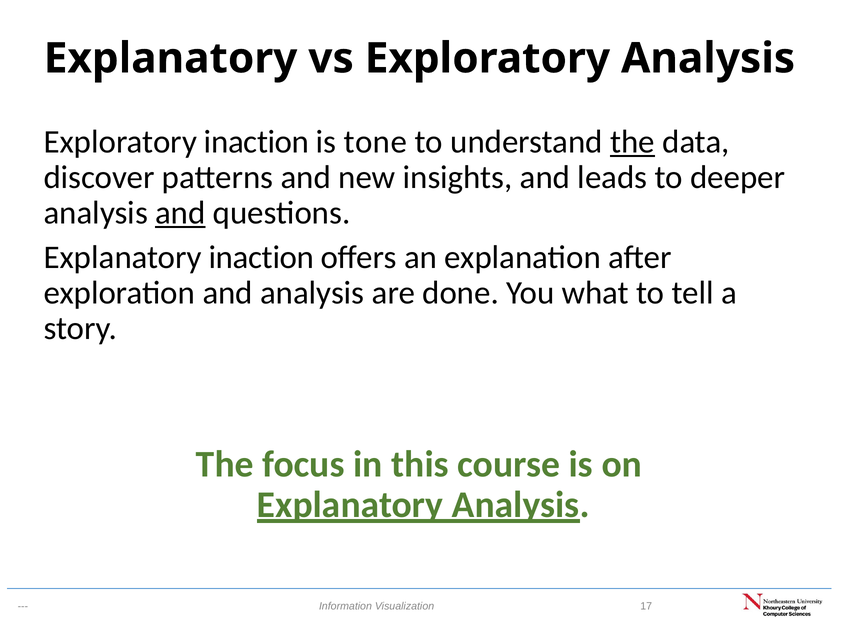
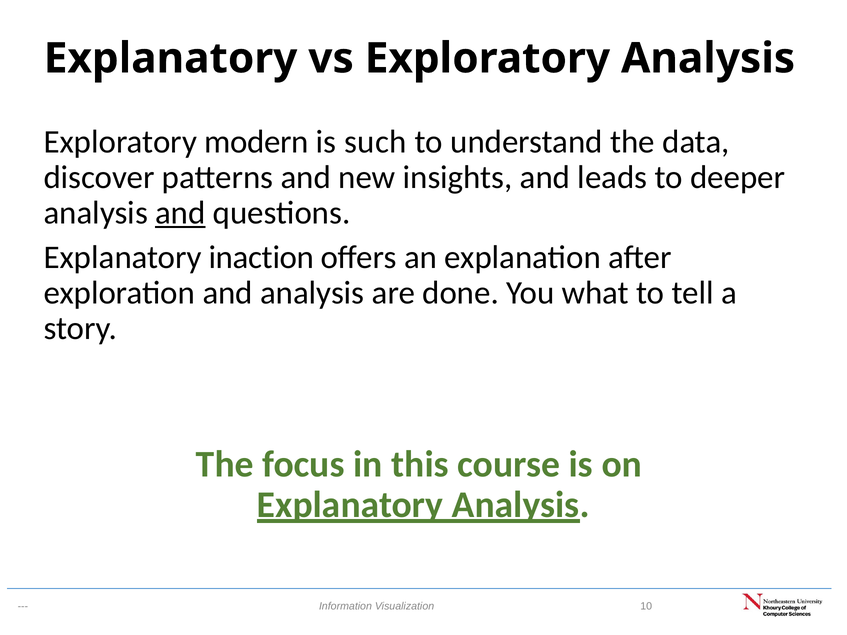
Exploratory inaction: inaction -> modern (257, 142)
tone: tone -> such (375, 142)
the underline: present -> none (632, 142)
17: 17 -> 10 (646, 606)
